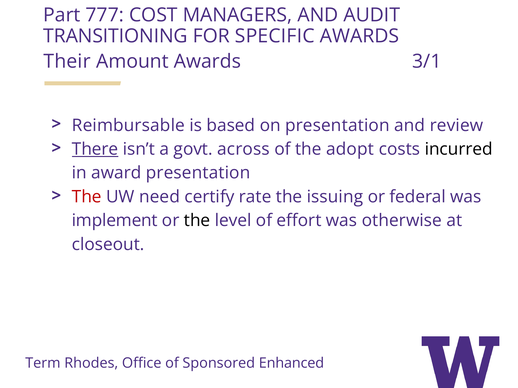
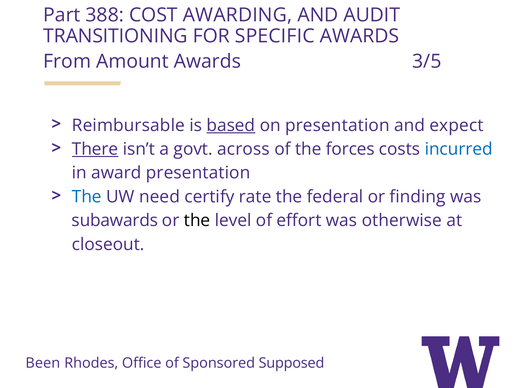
777: 777 -> 388 (105, 15)
MANAGERS: MANAGERS -> AWARDING (237, 15)
Their: Their -> From (67, 61)
3/1: 3/1 -> 3/5 (427, 61)
based underline: none -> present (231, 126)
review: review -> expect (457, 126)
adopt: adopt -> forces (350, 149)
incurred colour: black -> blue (459, 149)
The colour: red -> blue (87, 197)
issuing: issuing -> federal (335, 197)
federal: federal -> finding (418, 197)
implement: implement -> subawards (115, 221)
Term: Term -> Been (43, 364)
Enhanced: Enhanced -> Supposed (291, 364)
